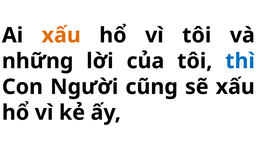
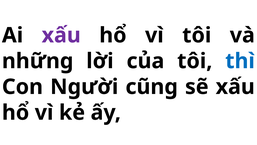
xấu colour: orange -> purple (61, 35)
